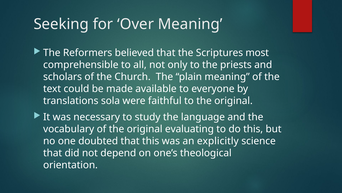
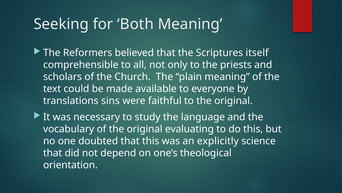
Over: Over -> Both (135, 24)
most: most -> itself (257, 53)
sola: sola -> sins (110, 101)
